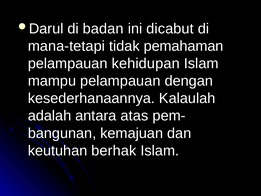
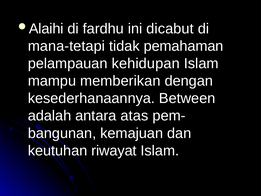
Darul: Darul -> Alaihi (46, 29)
badan: badan -> fardhu (103, 29)
mampu pelampauan: pelampauan -> memberikan (120, 81)
Kalaulah: Kalaulah -> Between (187, 98)
berhak: berhak -> riwayat (114, 150)
